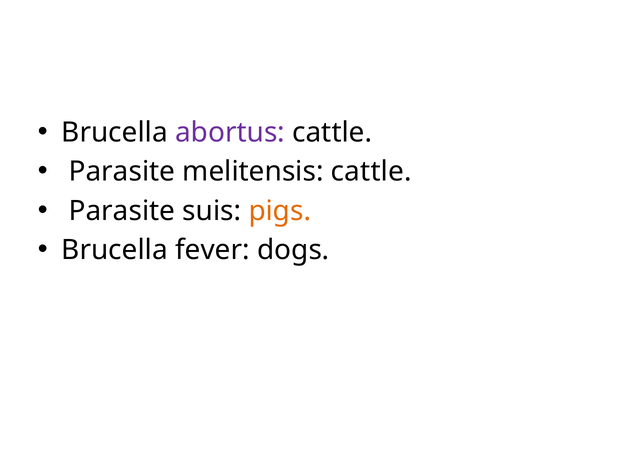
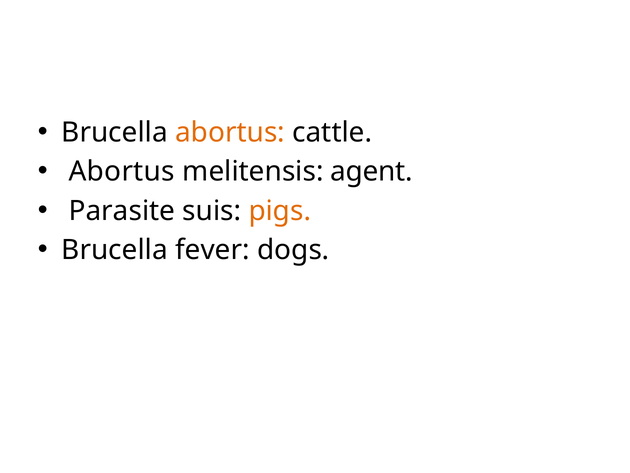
abortus colour: purple -> orange (230, 132)
Parasite: Parasite -> Abortus (122, 171)
melitensis cattle: cattle -> agent (371, 171)
